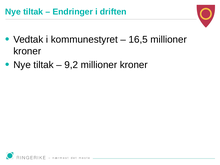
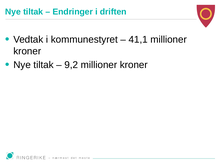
16,5: 16,5 -> 41,1 (138, 39)
